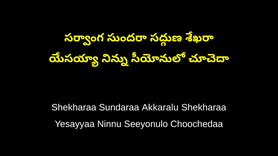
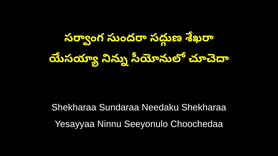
Akkaralu: Akkaralu -> Needaku (160, 108)
